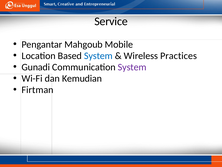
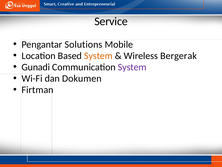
Mahgoub: Mahgoub -> Solutions (83, 44)
System colour: blue -> orange (98, 56)
Practices: Practices -> Bergerak (179, 56)
Kemudian: Kemudian -> Dokumen (82, 78)
